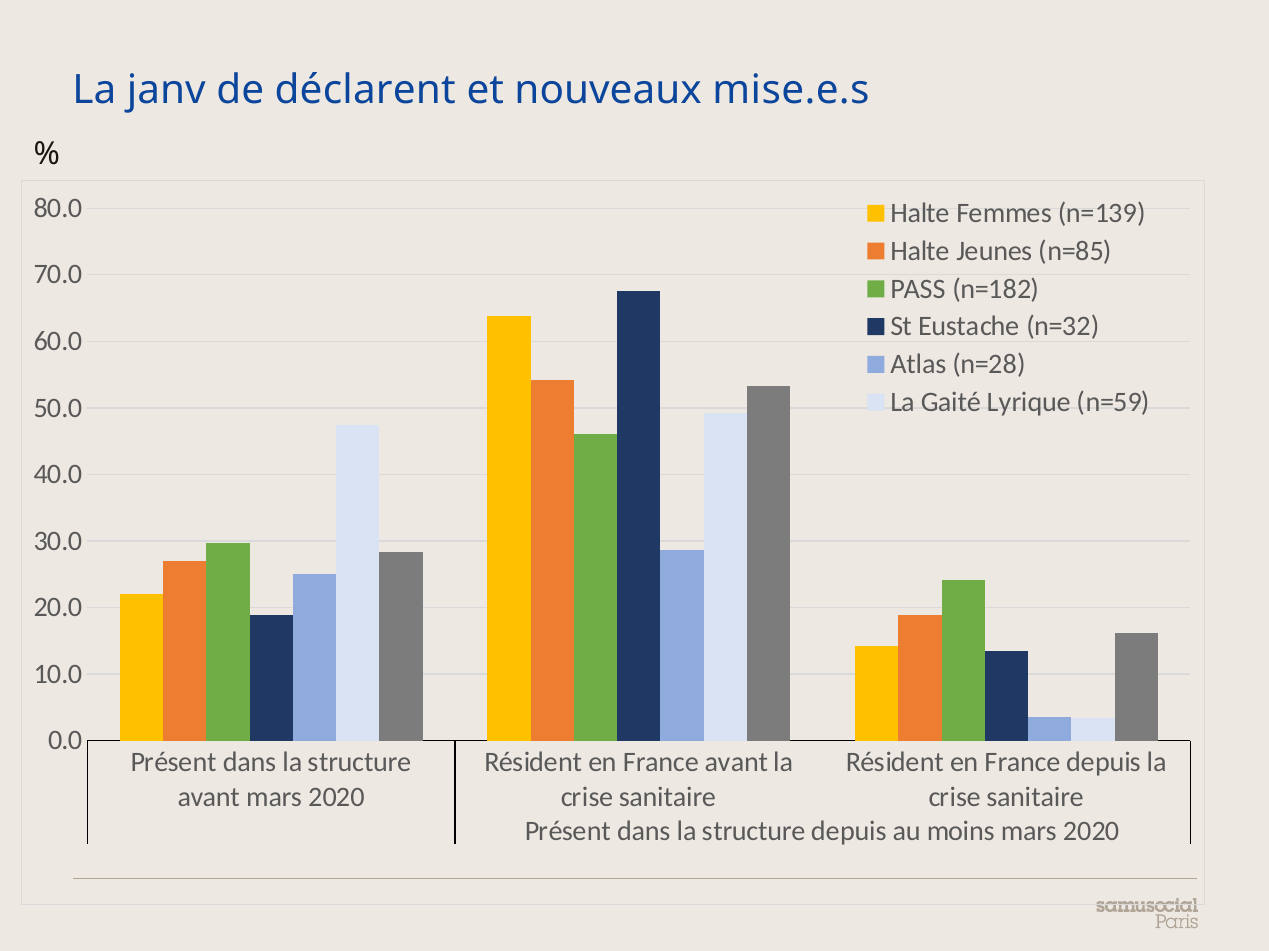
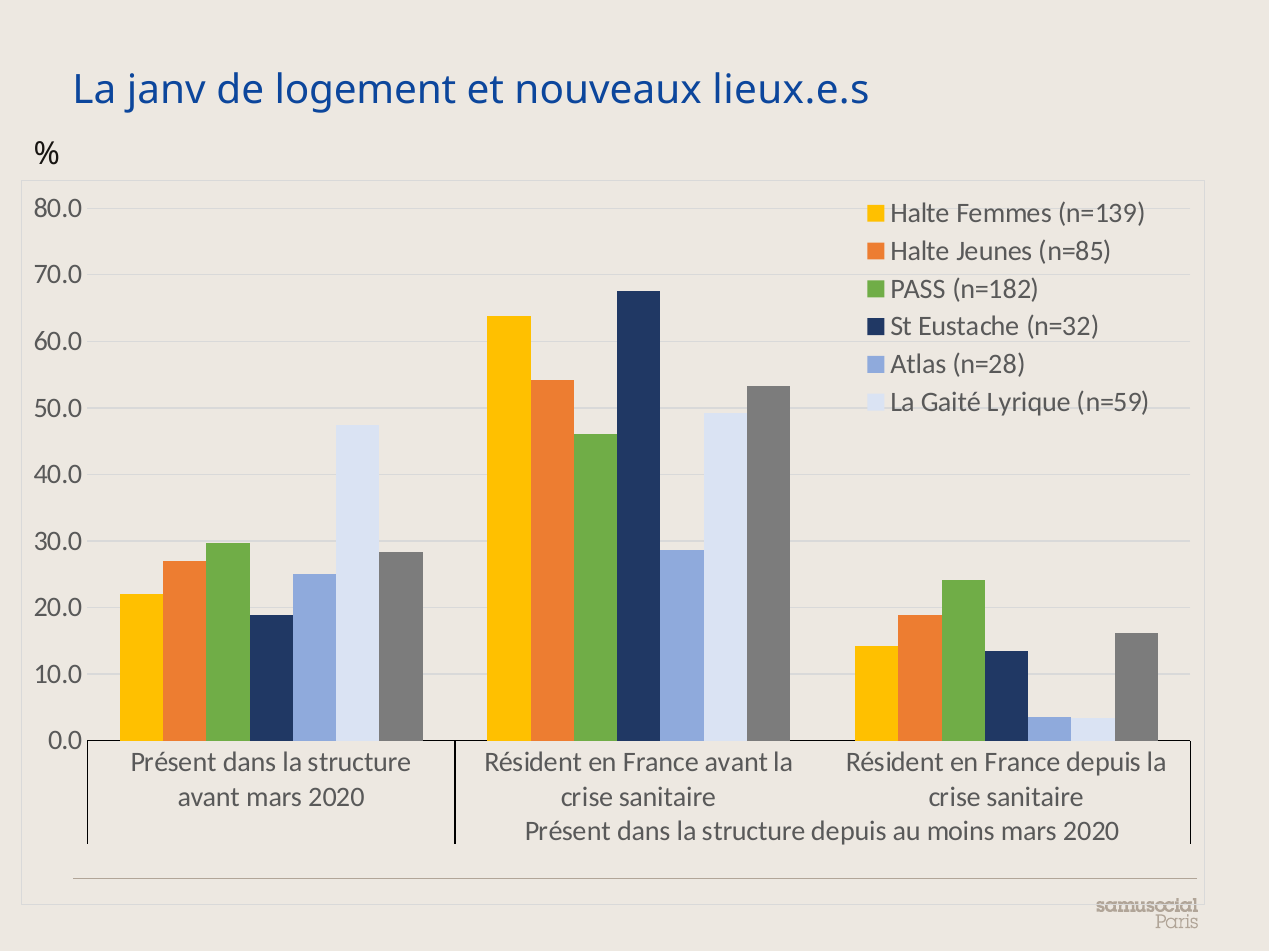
déclarent: déclarent -> logement (365, 90)
mise.e.s: mise.e.s -> lieux.e.s (791, 90)
